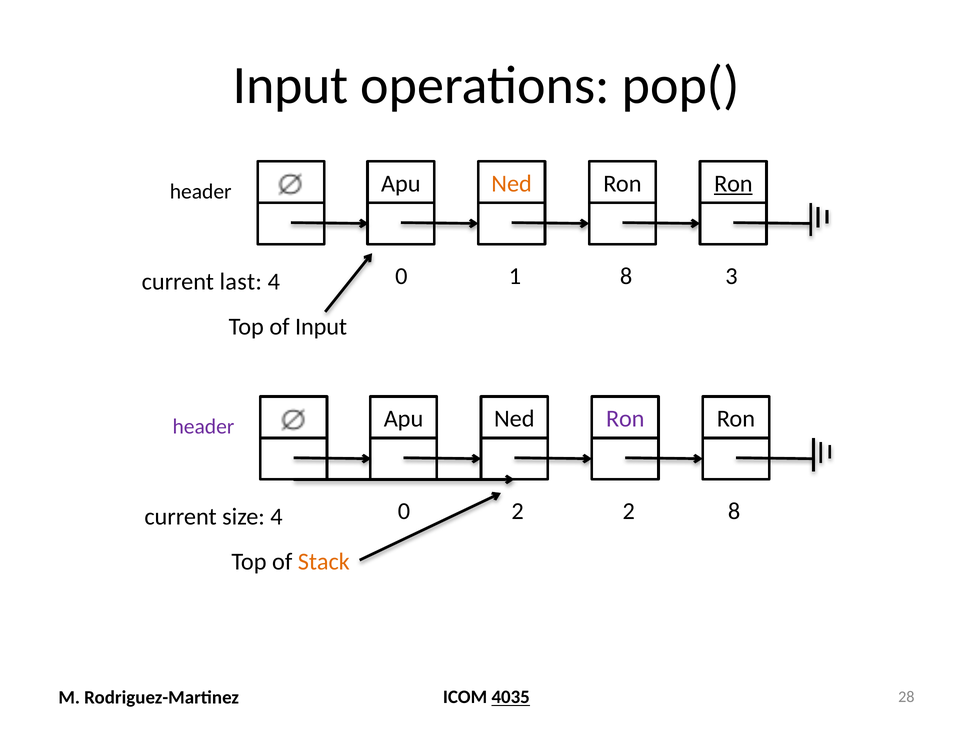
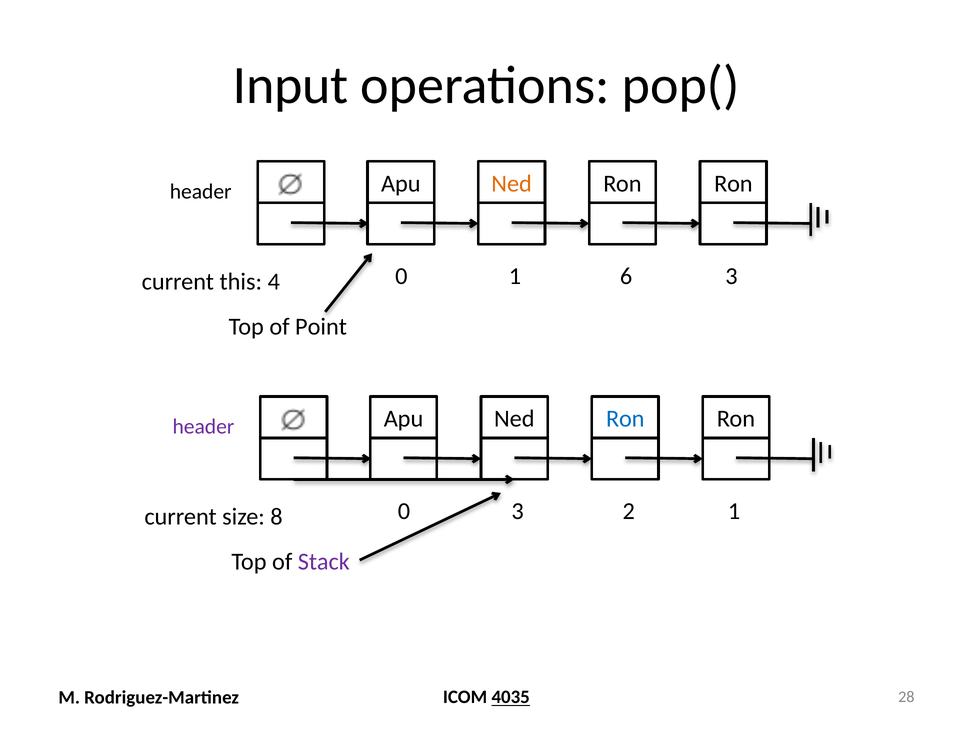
Ron underline: present -> none (733, 184)
1 8: 8 -> 6 (626, 276)
last: last -> this (241, 281)
of Input: Input -> Point (321, 326)
Ron colour: purple -> blue (625, 419)
2: 2 -> 3 (518, 511)
2 8: 8 -> 1 (734, 511)
size 4: 4 -> 8 (277, 517)
Stack colour: orange -> purple (324, 562)
